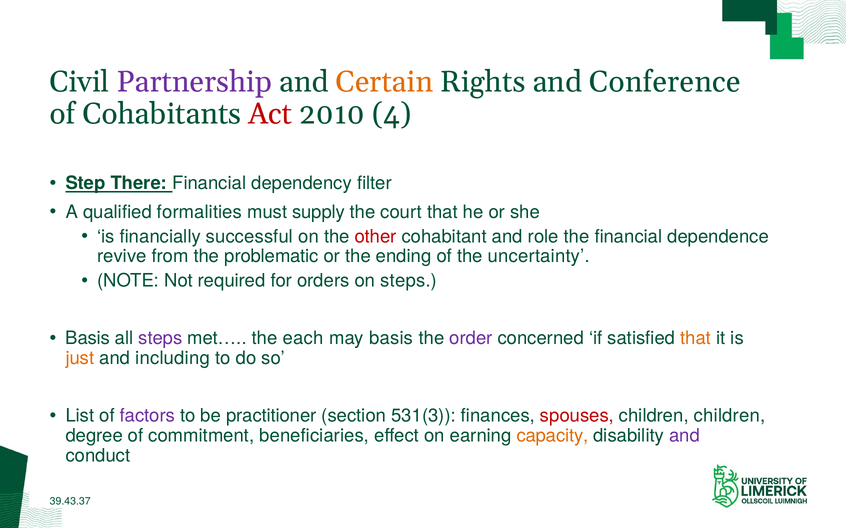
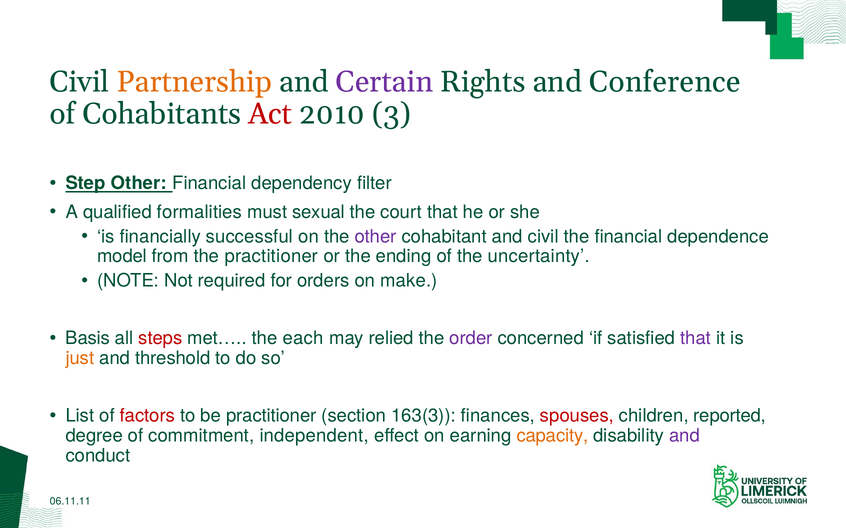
Partnership colour: purple -> orange (194, 82)
Certain colour: orange -> purple (385, 82)
4: 4 -> 3 (392, 114)
Step There: There -> Other (139, 183)
supply: supply -> sexual (319, 212)
other colour: red -> purple (376, 237)
and role: role -> civil (543, 237)
revive: revive -> model (122, 257)
the problematic: problematic -> practitioner (271, 257)
on steps: steps -> make (409, 281)
steps colour: purple -> red (160, 339)
may basis: basis -> relied (391, 339)
that colour: orange -> purple (696, 339)
including: including -> threshold (173, 359)
factors colour: purple -> red (147, 416)
531(3: 531(3 -> 163(3 (424, 416)
children children: children -> reported (730, 416)
beneficiaries: beneficiaries -> independent (314, 436)
39.43.37: 39.43.37 -> 06.11.11 (70, 502)
